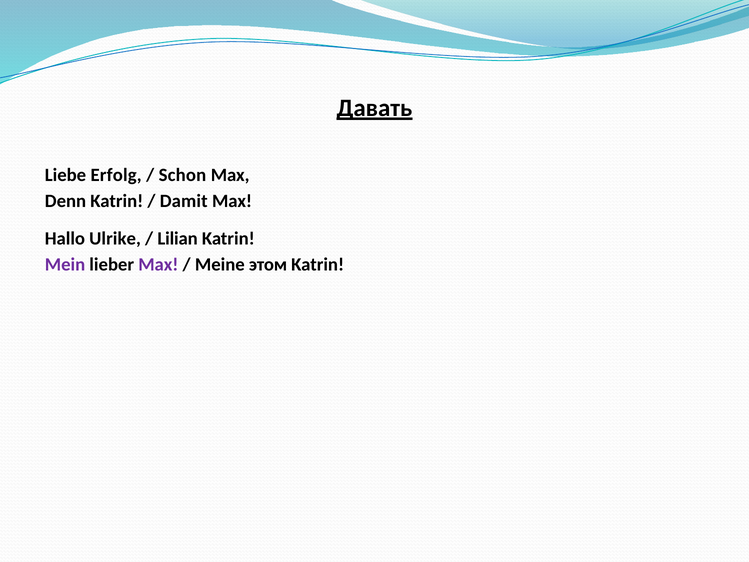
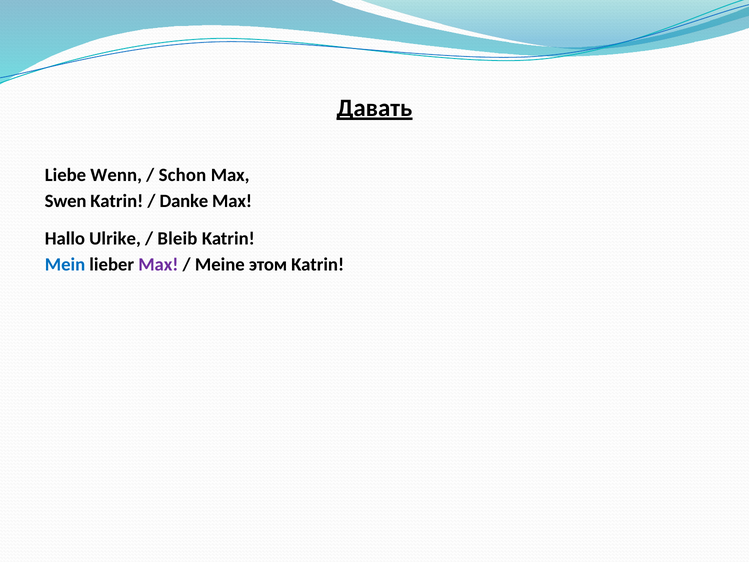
Erfolg: Erfolg -> Wenn (116, 175)
Denn: Denn -> Swen (66, 201)
Damit: Damit -> Danke (184, 201)
Lilian: Lilian -> Bleib (177, 238)
Mein colour: purple -> blue (65, 265)
